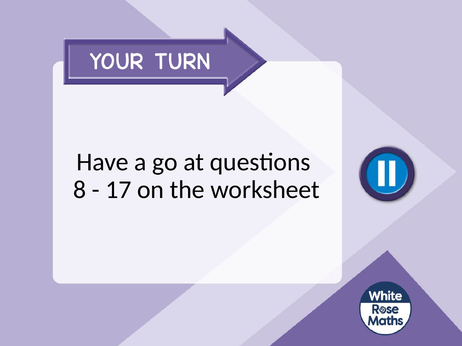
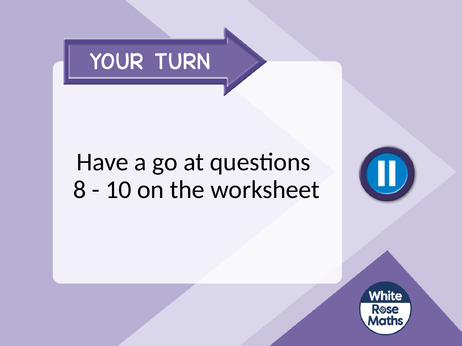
17: 17 -> 10 (118, 190)
